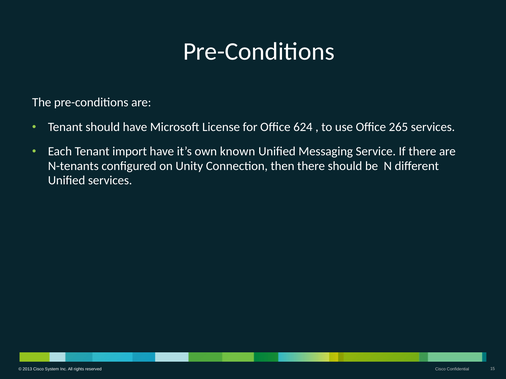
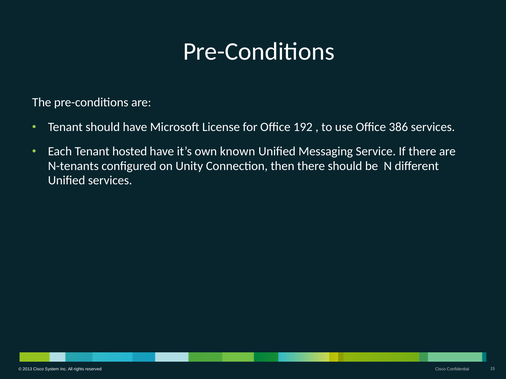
624: 624 -> 192 (303, 127)
265: 265 -> 386 (398, 127)
import: import -> hosted (130, 152)
